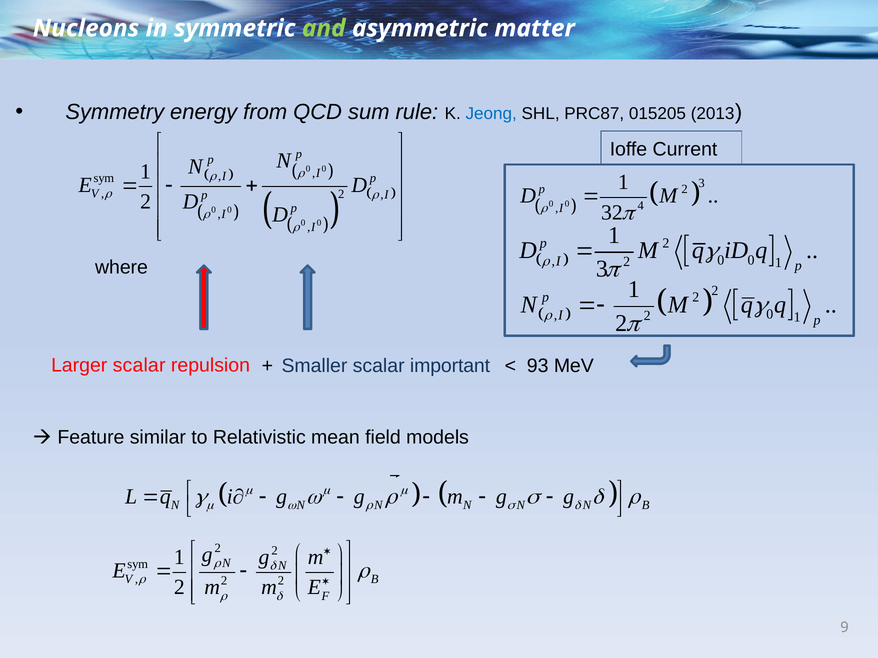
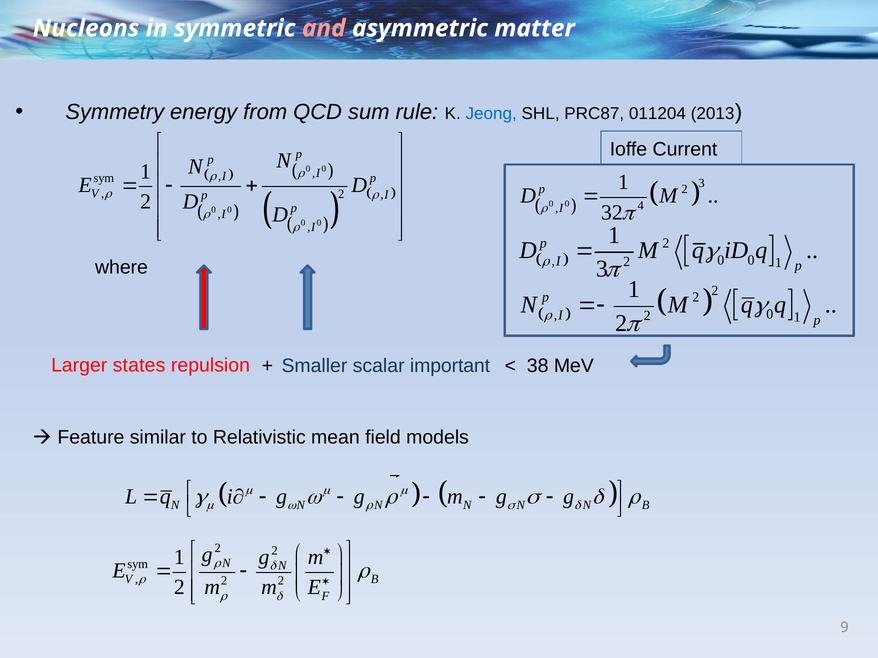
and colour: light green -> pink (324, 28)
015205: 015205 -> 011204 (657, 114)
Larger scalar: scalar -> states (139, 365)
93: 93 -> 38 (538, 366)
